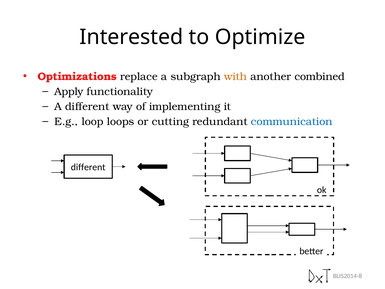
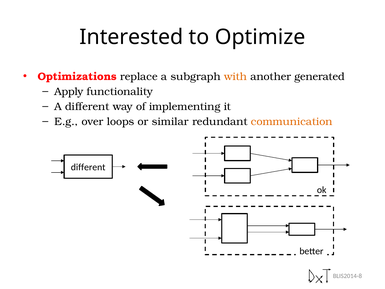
combined: combined -> generated (320, 76)
loop: loop -> over (93, 121)
cutting: cutting -> similar (170, 121)
communication colour: blue -> orange (292, 121)
